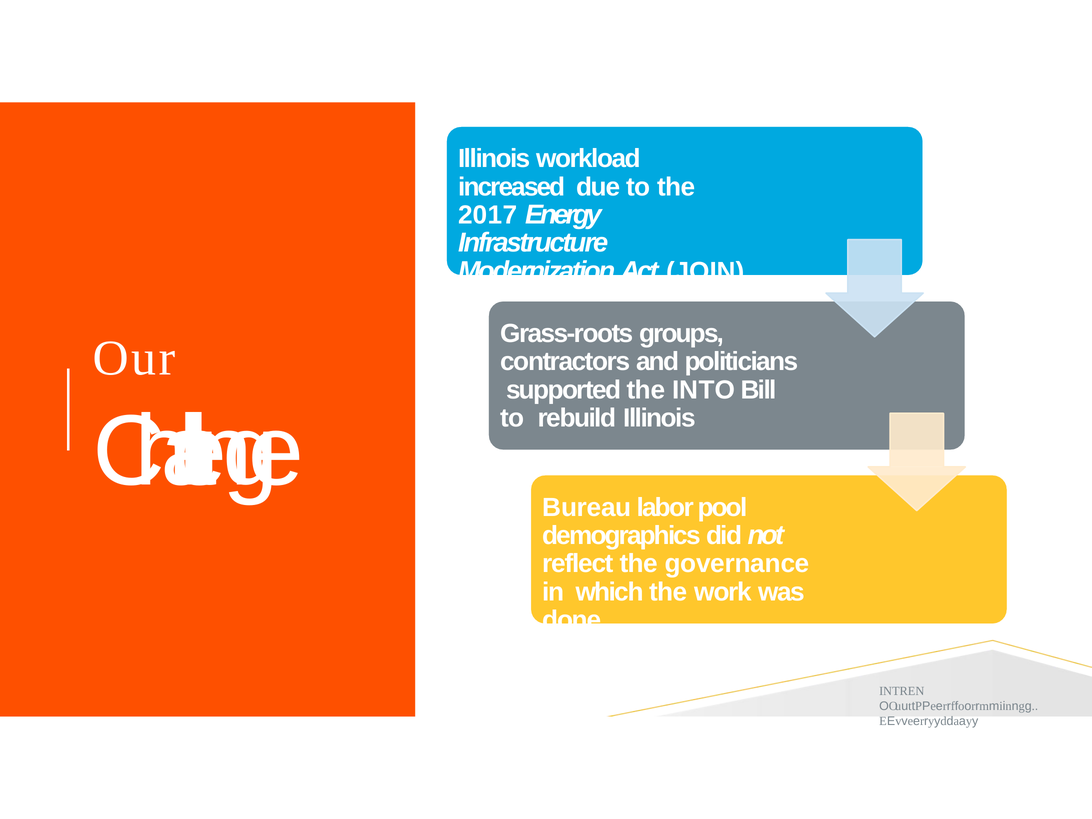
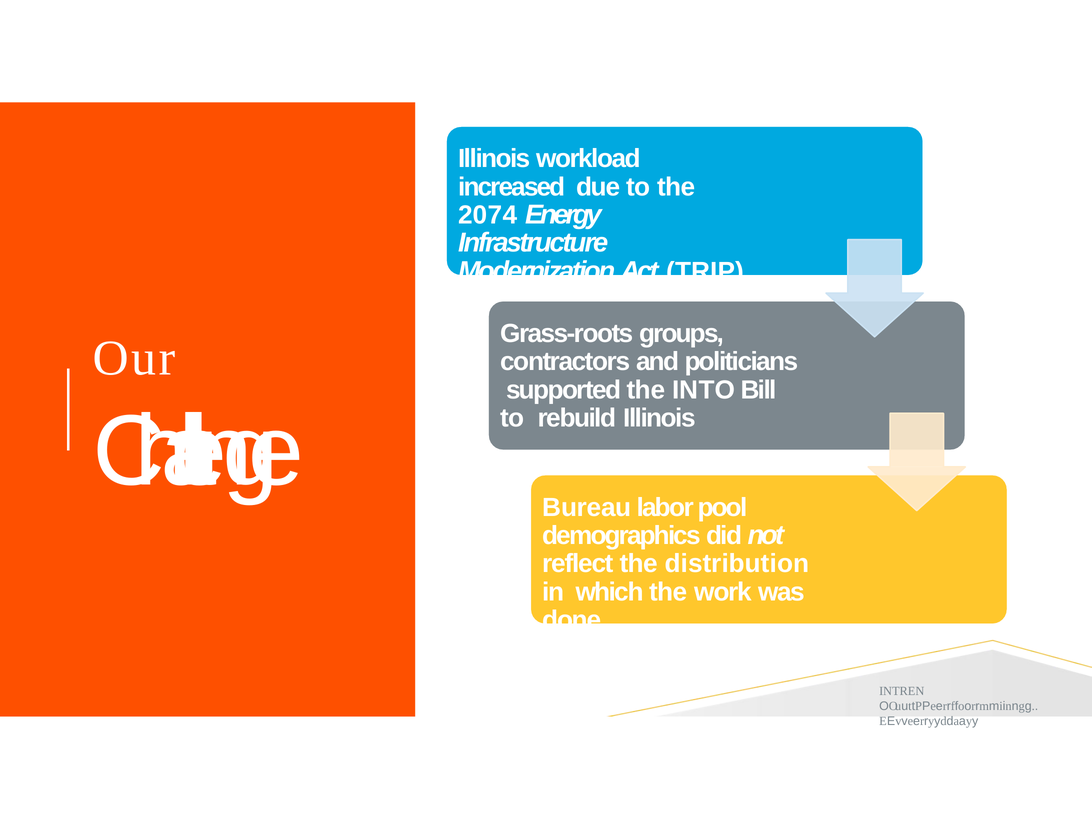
2017: 2017 -> 2074 (488, 215)
JOIN: JOIN -> TRIP (705, 271)
governance: governance -> distribution (737, 564)
